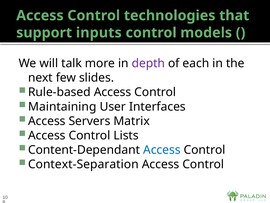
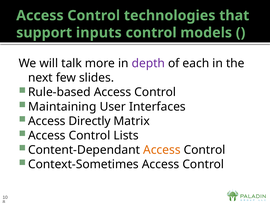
Servers: Servers -> Directly (90, 121)
Access colour: blue -> orange (162, 150)
Context-Separation: Context-Separation -> Context-Sometimes (83, 164)
